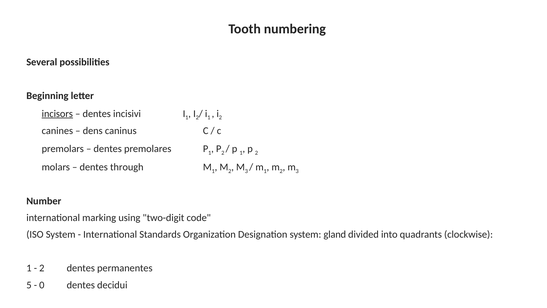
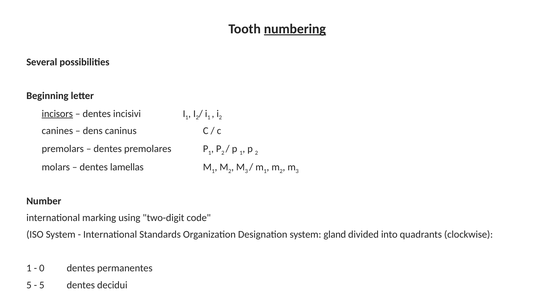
numbering underline: none -> present (295, 29)
through: through -> lamellas (127, 167)
2: 2 -> 0 (42, 268)
0: 0 -> 5 (42, 285)
